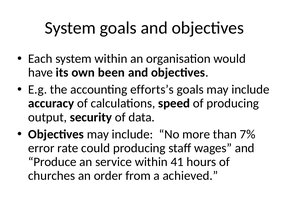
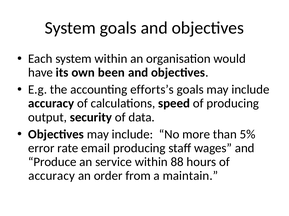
7%: 7% -> 5% (248, 135)
could: could -> email (96, 149)
41: 41 -> 88 (177, 162)
churches: churches -> accuracy (52, 176)
achieved: achieved -> maintain (190, 176)
